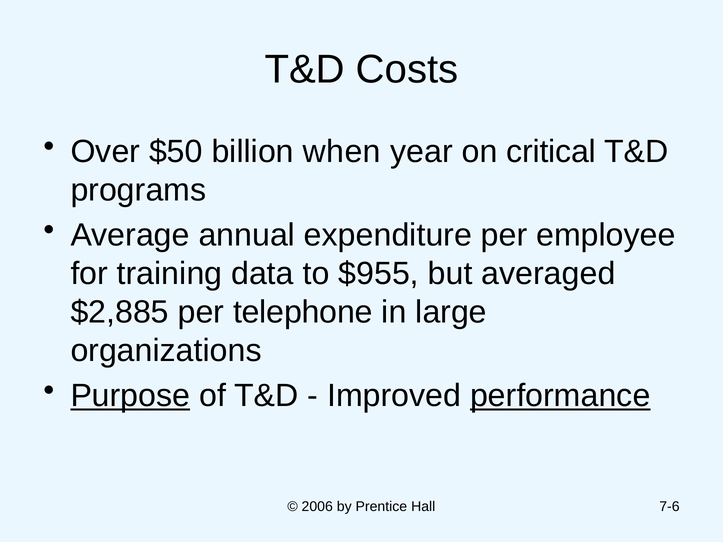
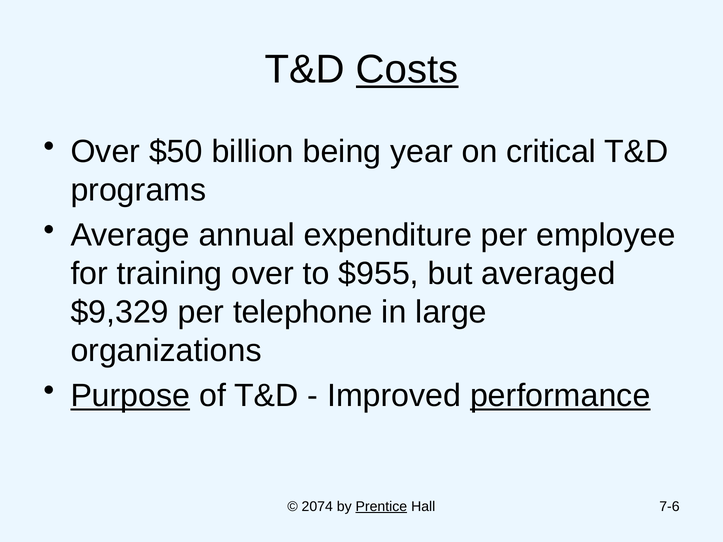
Costs underline: none -> present (407, 70)
when: when -> being (342, 152)
training data: data -> over (262, 274)
$2,885: $2,885 -> $9,329 (120, 312)
2006: 2006 -> 2074 (317, 507)
Prentice underline: none -> present (381, 507)
